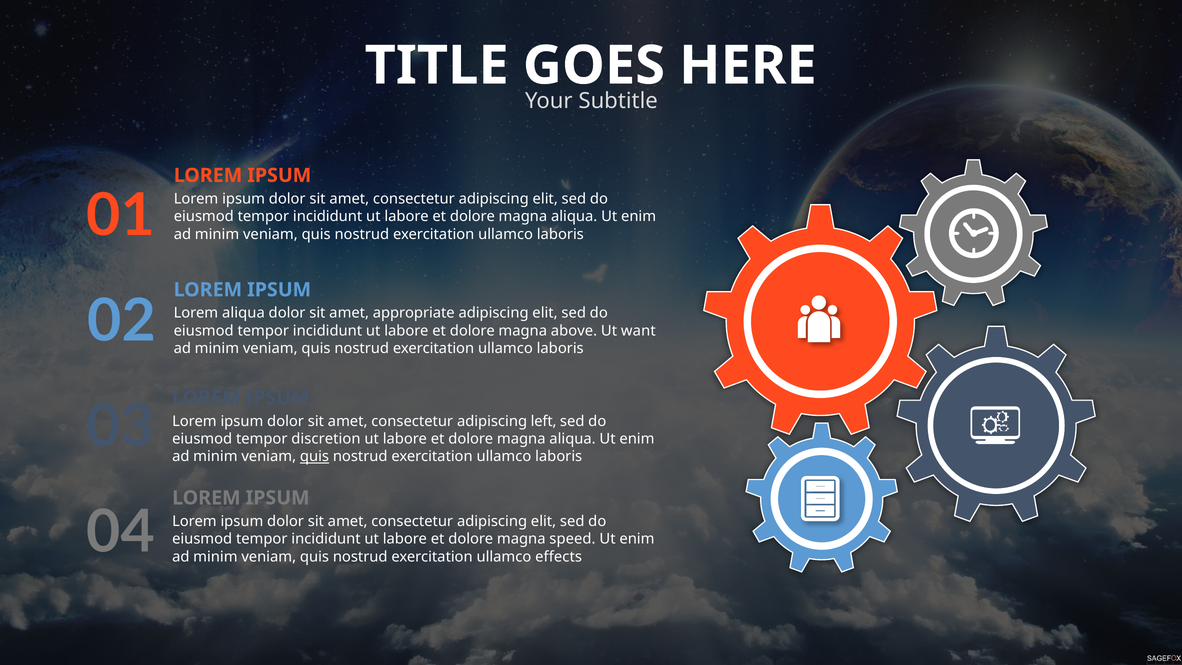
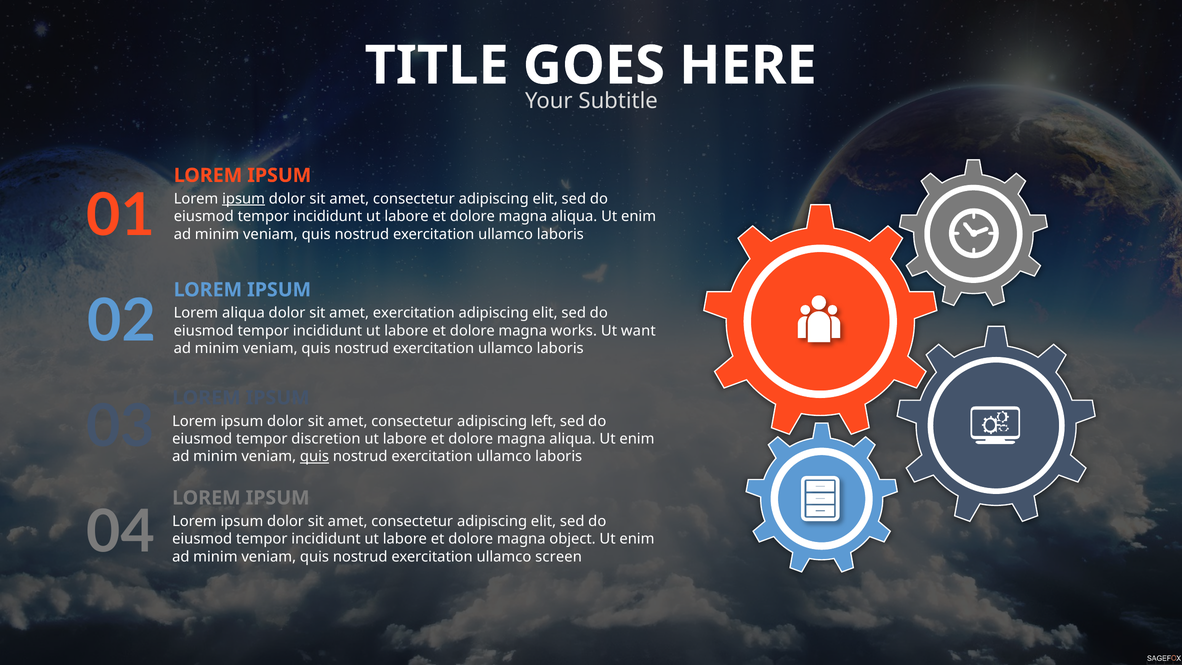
ipsum underline: none -> present (244, 199)
amet appropriate: appropriate -> exercitation (414, 313)
above: above -> works (574, 331)
speed: speed -> object (573, 539)
effects: effects -> screen (559, 557)
